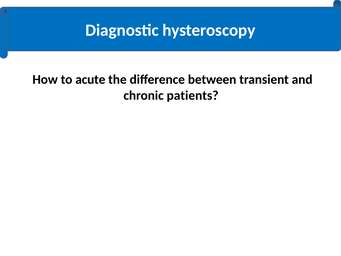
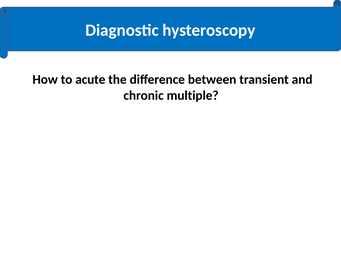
patients: patients -> multiple (193, 95)
